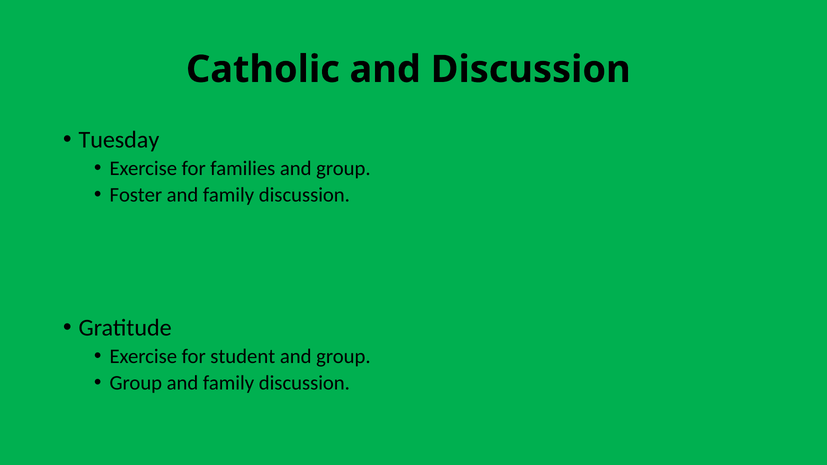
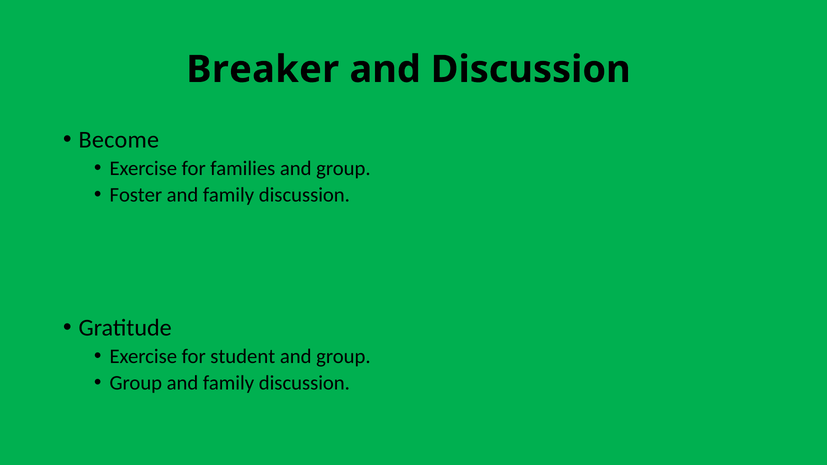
Catholic: Catholic -> Breaker (263, 69)
Tuesday: Tuesday -> Become (119, 140)
